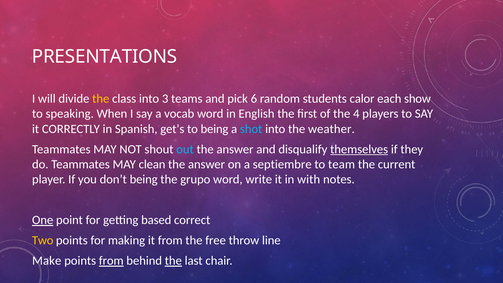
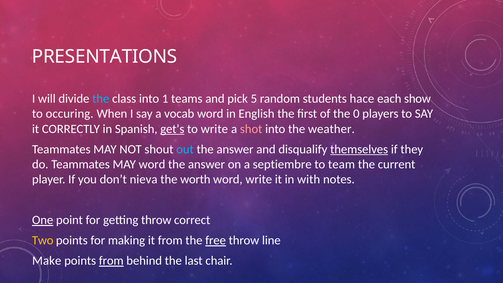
the colour: yellow -> light blue (101, 99)
3: 3 -> 1 (165, 99)
6: 6 -> 5 (254, 99)
calor: calor -> hace (362, 99)
speaking: speaking -> occuring (70, 114)
4: 4 -> 0 (356, 114)
get’s underline: none -> present (172, 129)
to being: being -> write (214, 129)
shot colour: light blue -> pink (251, 129)
MAY clean: clean -> word (152, 164)
don’t being: being -> nieva (144, 179)
grupo: grupo -> worth (195, 179)
getting based: based -> throw (156, 220)
free underline: none -> present (216, 240)
the underline: present -> none (173, 261)
